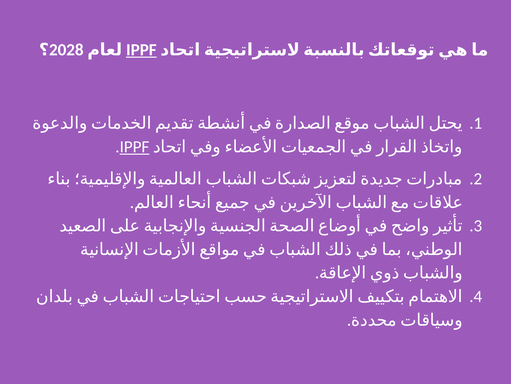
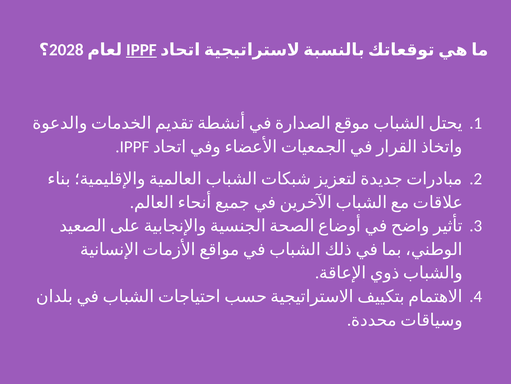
IPPF underline: present -> none (134, 146)
